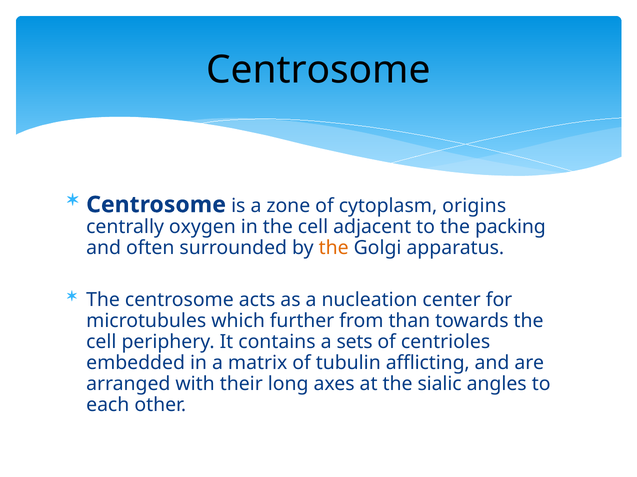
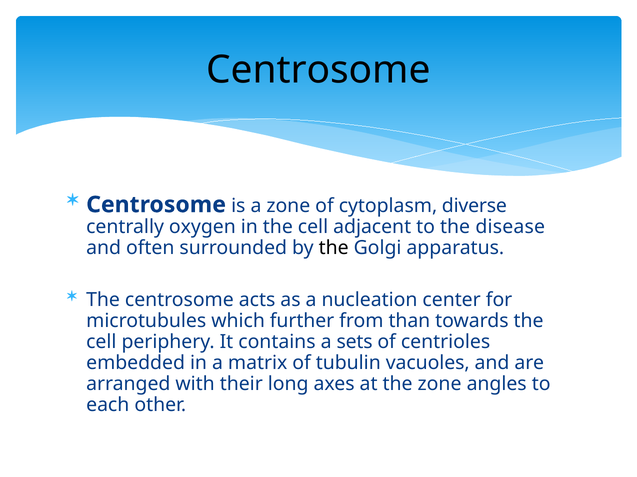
origins: origins -> diverse (474, 206)
packing: packing -> disease (510, 227)
the colour: orange -> black (334, 248)
afflicting: afflicting -> vacuoles (428, 363)
the sialic: sialic -> zone (440, 385)
